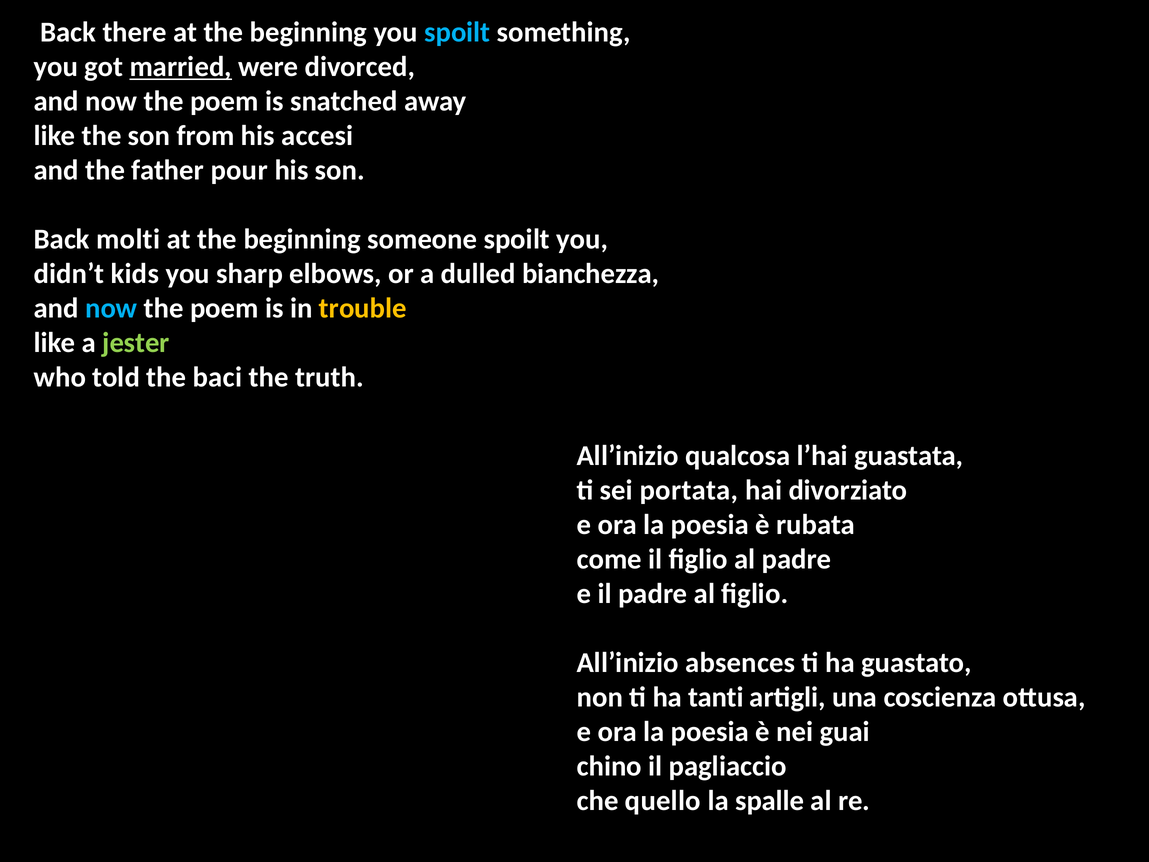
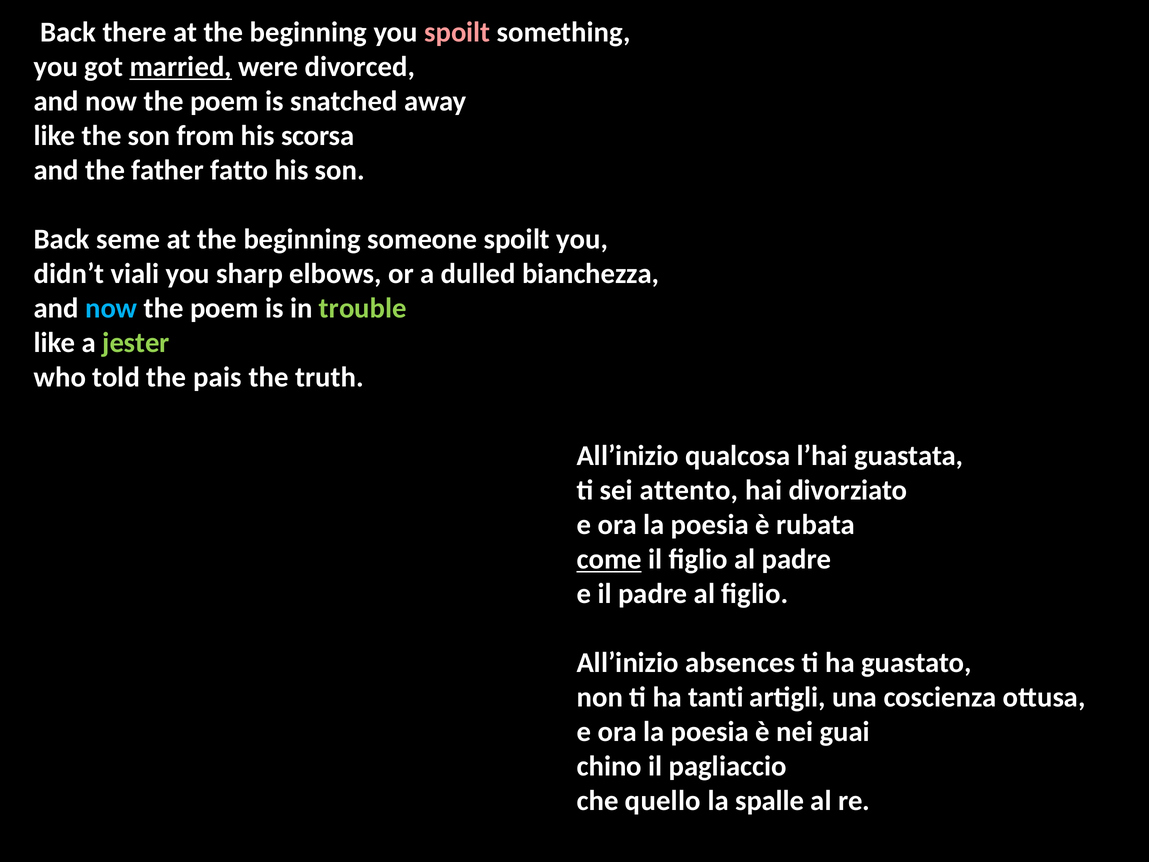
spoilt colour: light blue -> pink (457, 32)
accesi: accesi -> scorsa (318, 136)
pour: pour -> fatto (239, 170)
molti: molti -> seme (128, 239)
kids: kids -> viali (135, 274)
trouble colour: yellow -> light green (363, 308)
baci: baci -> pais (217, 377)
portata: portata -> attento (689, 490)
come underline: none -> present (609, 559)
